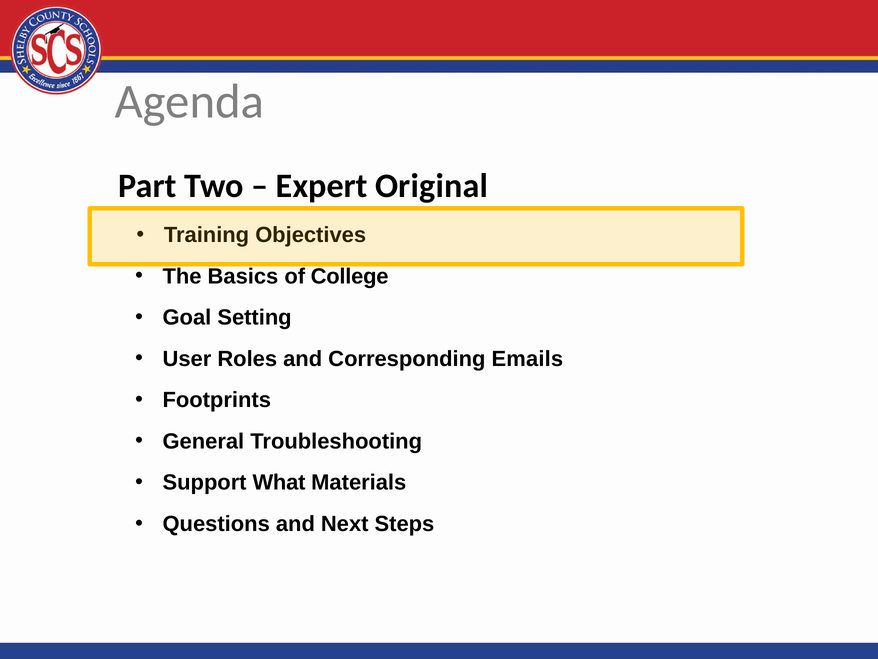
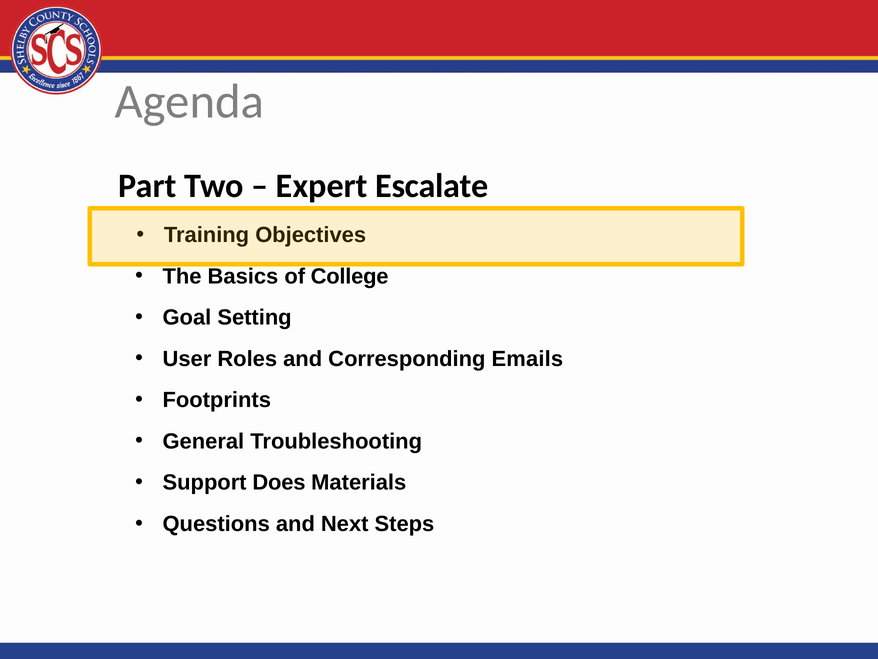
Original: Original -> Escalate (432, 186)
What: What -> Does (279, 482)
